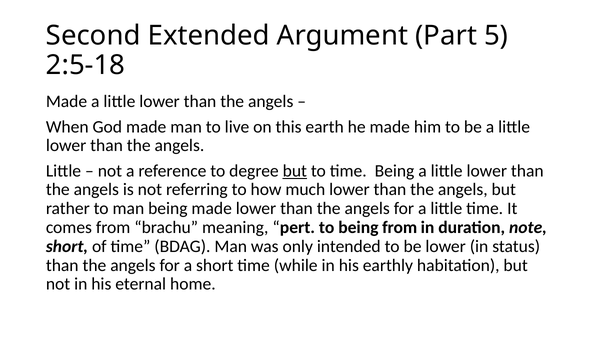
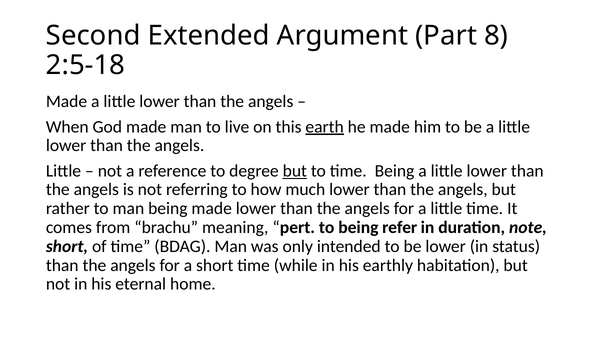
5: 5 -> 8 (496, 36)
earth underline: none -> present (325, 127)
being from: from -> refer (400, 228)
